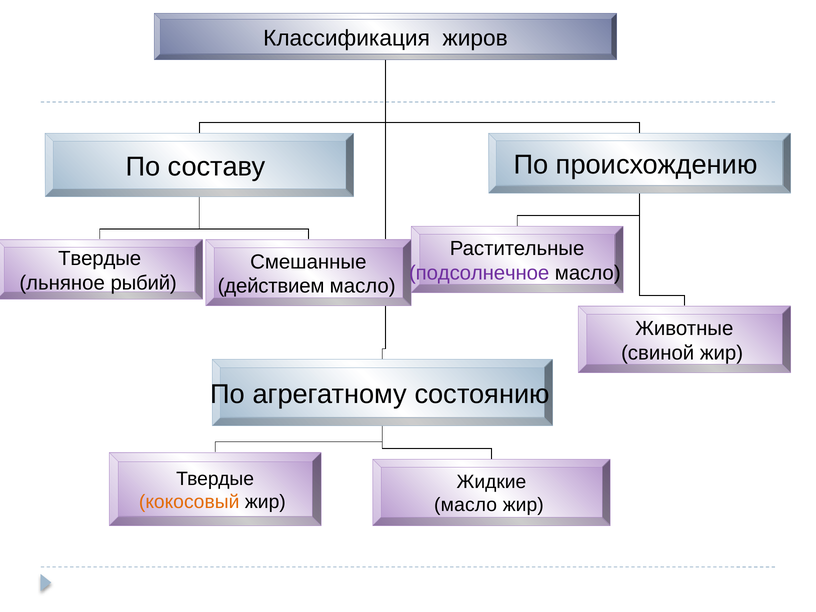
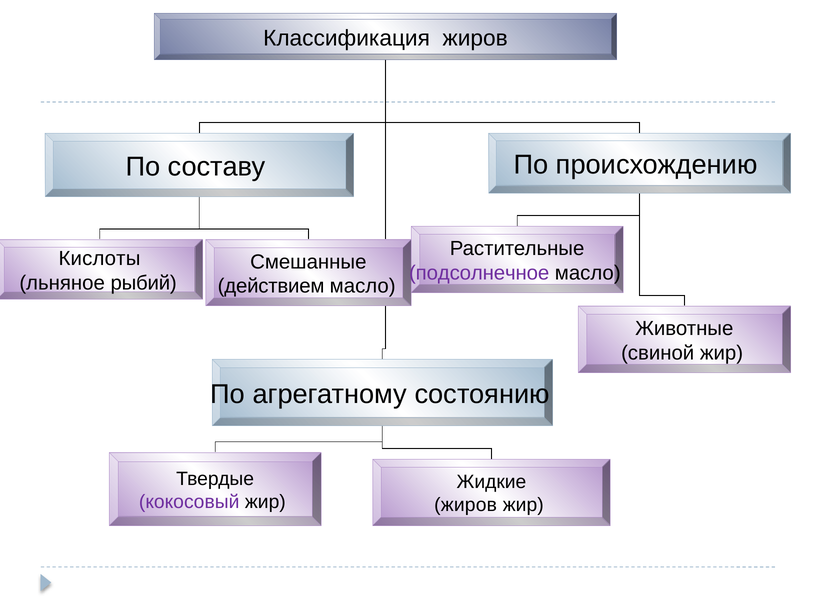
Твердые: Твердые -> Кислоты (99, 259)
кокосовый colour: orange -> purple (189, 502)
масло: масло -> жиров (466, 505)
